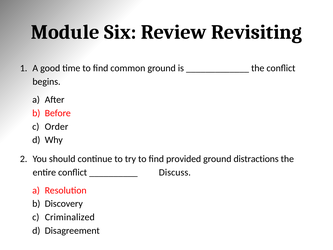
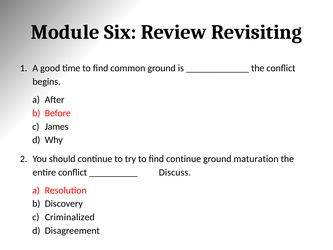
Order: Order -> James (57, 126)
find provided: provided -> continue (184, 159)
distractions: distractions -> maturation (256, 159)
